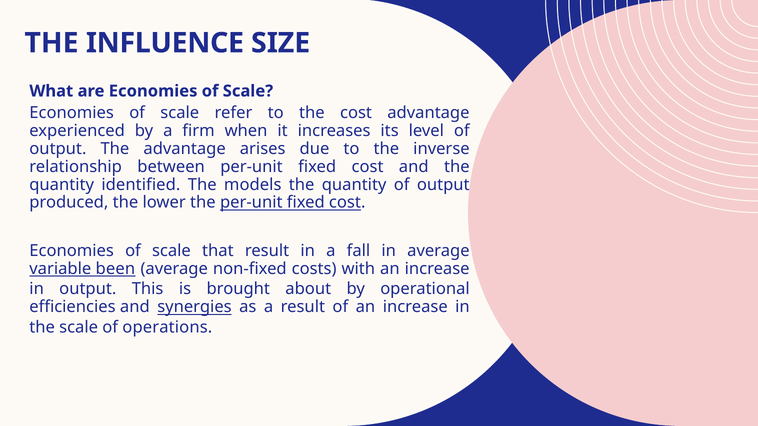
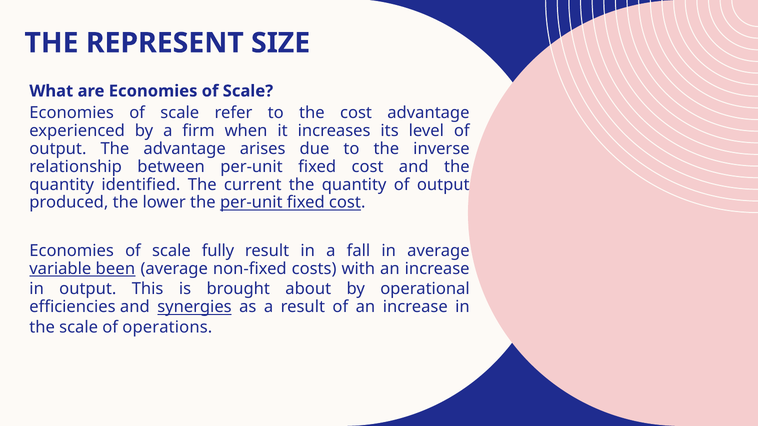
INFLUENCE: INFLUENCE -> REPRESENT (165, 43)
models: models -> current (253, 185)
that: that -> fully (218, 251)
